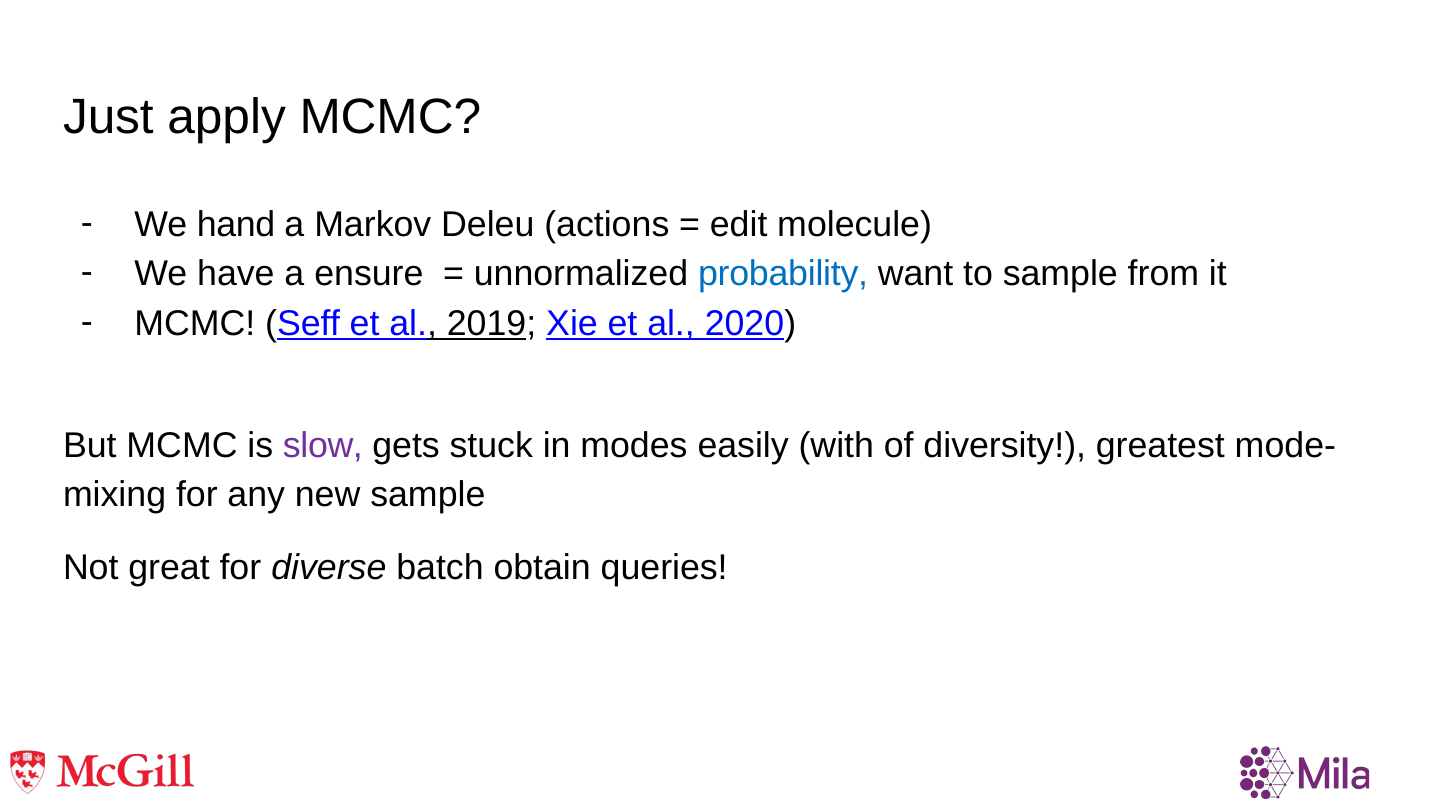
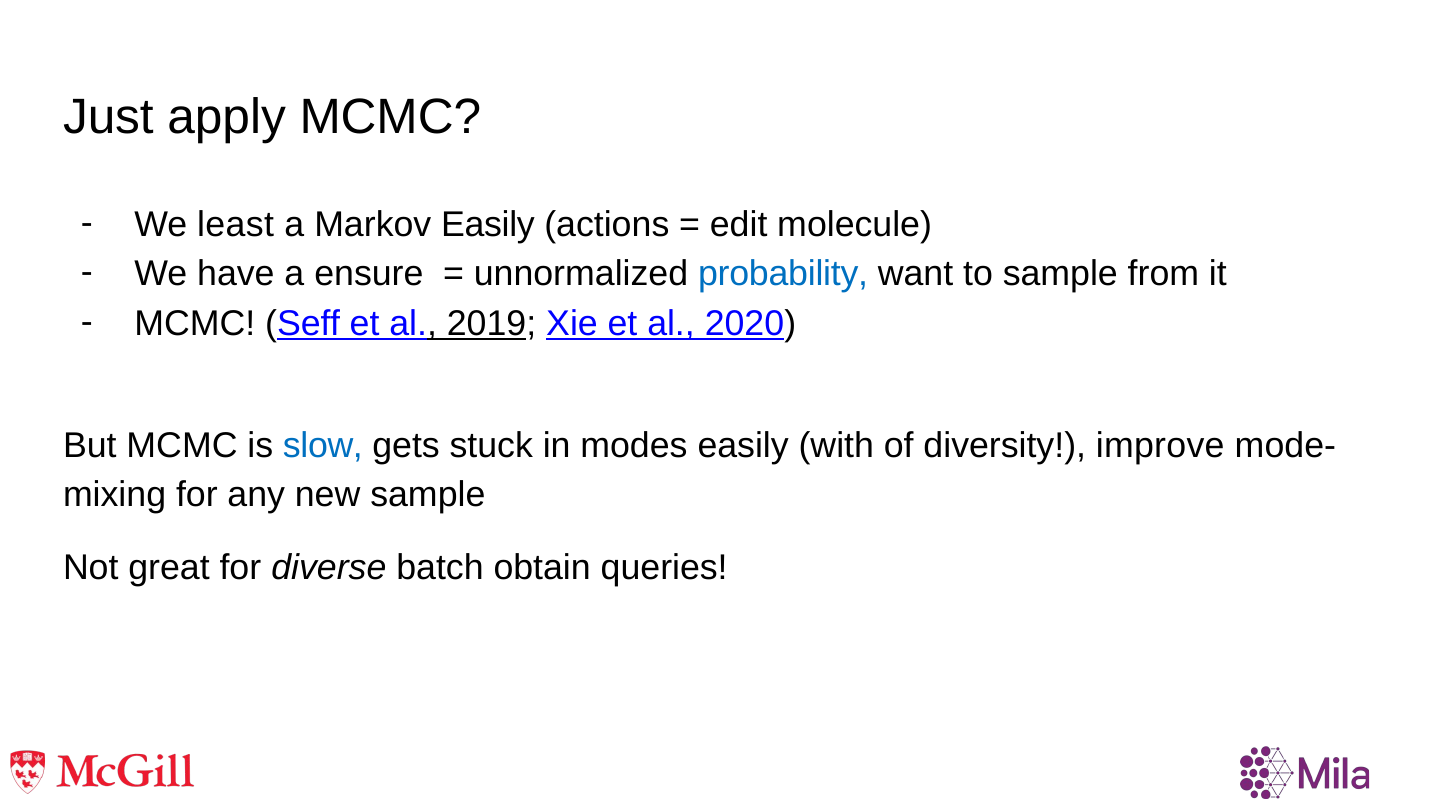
hand: hand -> least (236, 225)
Markov Deleu: Deleu -> Easily (488, 225)
slow colour: purple -> blue (323, 446)
greatest: greatest -> improve (1160, 446)
